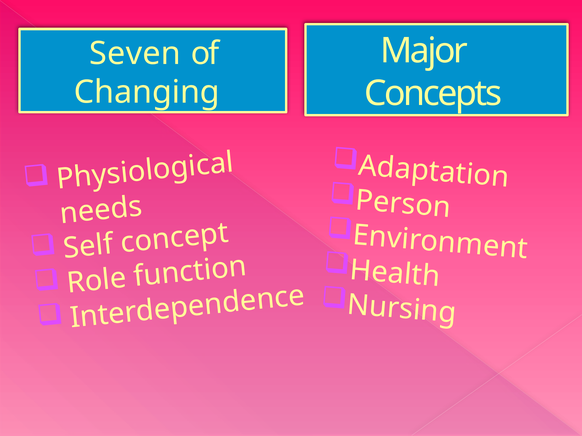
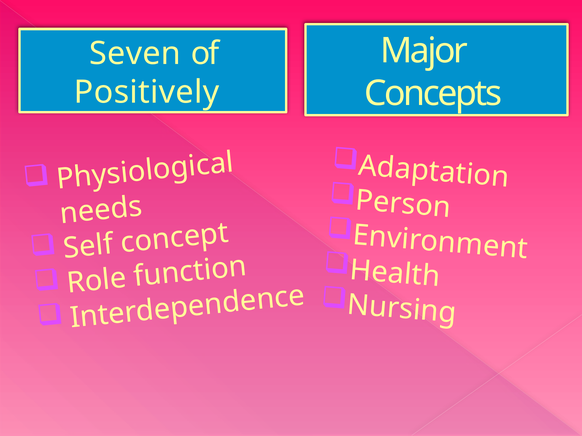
Changing: Changing -> Positively (147, 92)
